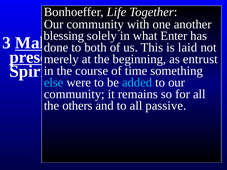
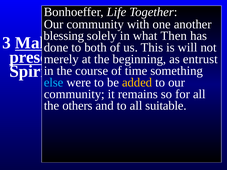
Enter: Enter -> Then (174, 36)
laid: laid -> will (188, 48)
added colour: light blue -> yellow (137, 83)
passive: passive -> suitable (166, 106)
